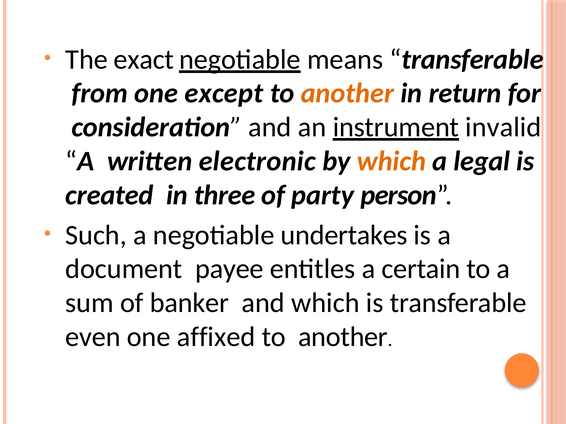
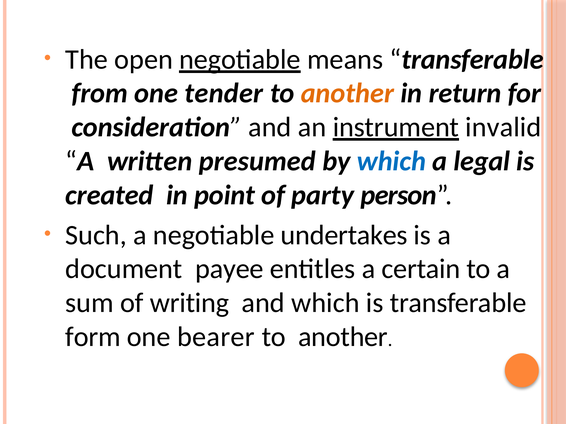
exact: exact -> open (144, 59)
except: except -> tender (224, 93)
electronic: electronic -> presumed (257, 161)
which colour: orange -> blue (391, 161)
three: three -> point (225, 195)
banker: banker -> writing (190, 303)
even: even -> form (93, 337)
affixed: affixed -> bearer (216, 337)
